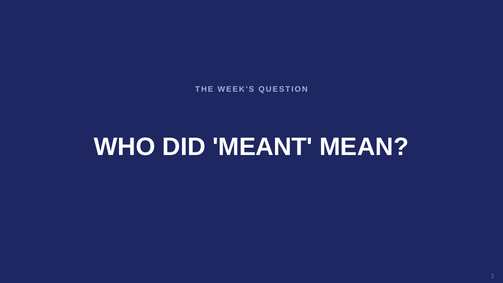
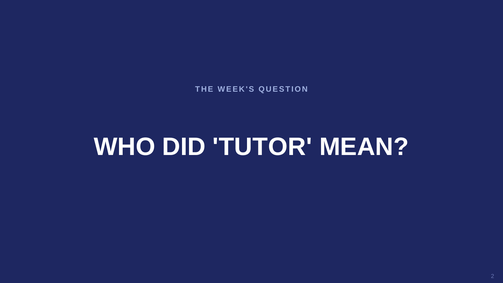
MEANT: MEANT -> TUTOR (262, 147)
